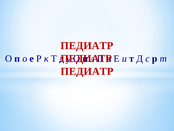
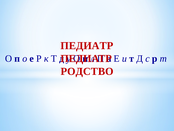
ПЕДИАТР: ПЕДИАТР -> РОДСТВО (87, 71)
